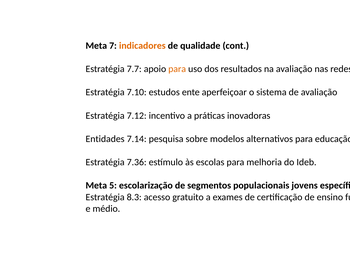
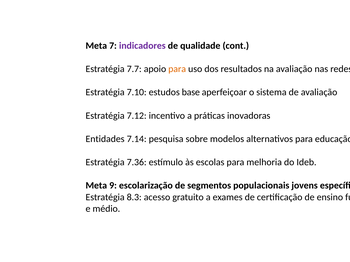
indicadores colour: orange -> purple (142, 46)
ente: ente -> base (191, 92)
5: 5 -> 9 (113, 186)
